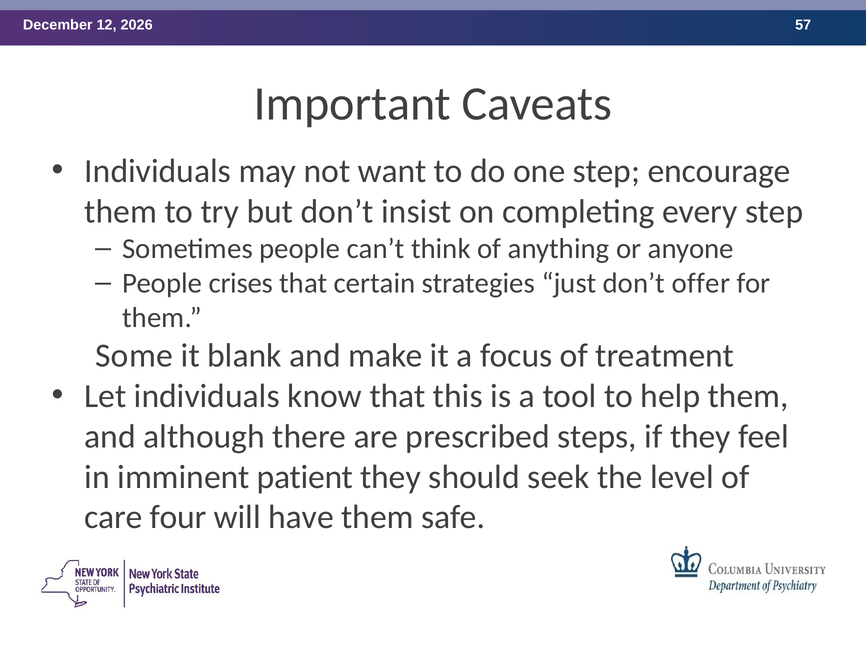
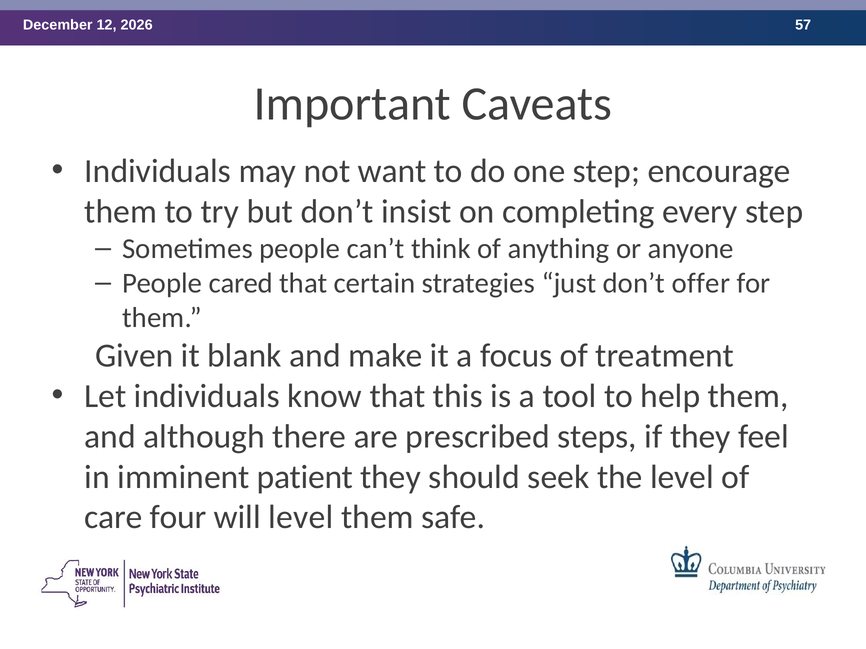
crises: crises -> cared (241, 284)
Some: Some -> Given (134, 356)
will have: have -> level (301, 518)
